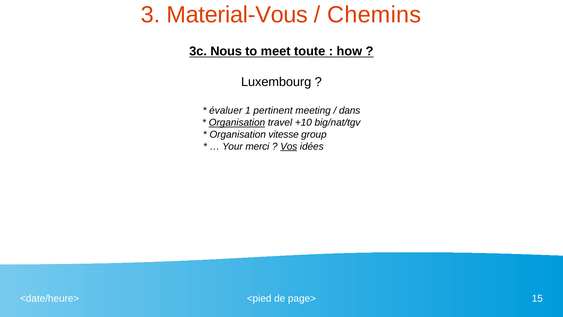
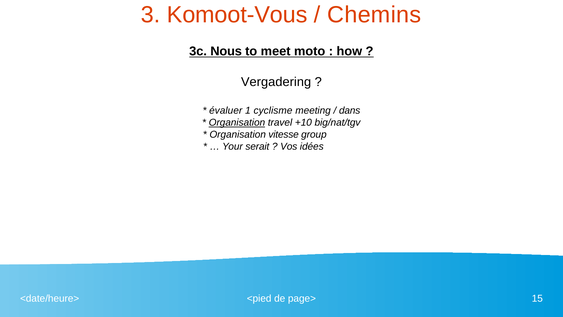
Material-Vous: Material-Vous -> Komoot-Vous (237, 15)
toute: toute -> moto (310, 51)
Luxembourg: Luxembourg -> Vergadering (276, 82)
pertinent: pertinent -> cyclisme (273, 111)
merci: merci -> serait (257, 146)
Vos underline: present -> none (289, 146)
